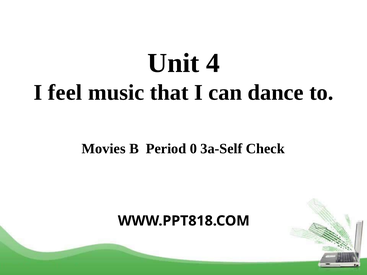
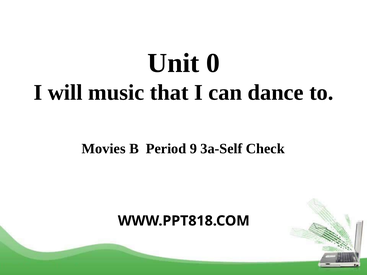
4: 4 -> 0 (213, 63)
feel: feel -> will (65, 93)
0: 0 -> 9 (193, 149)
